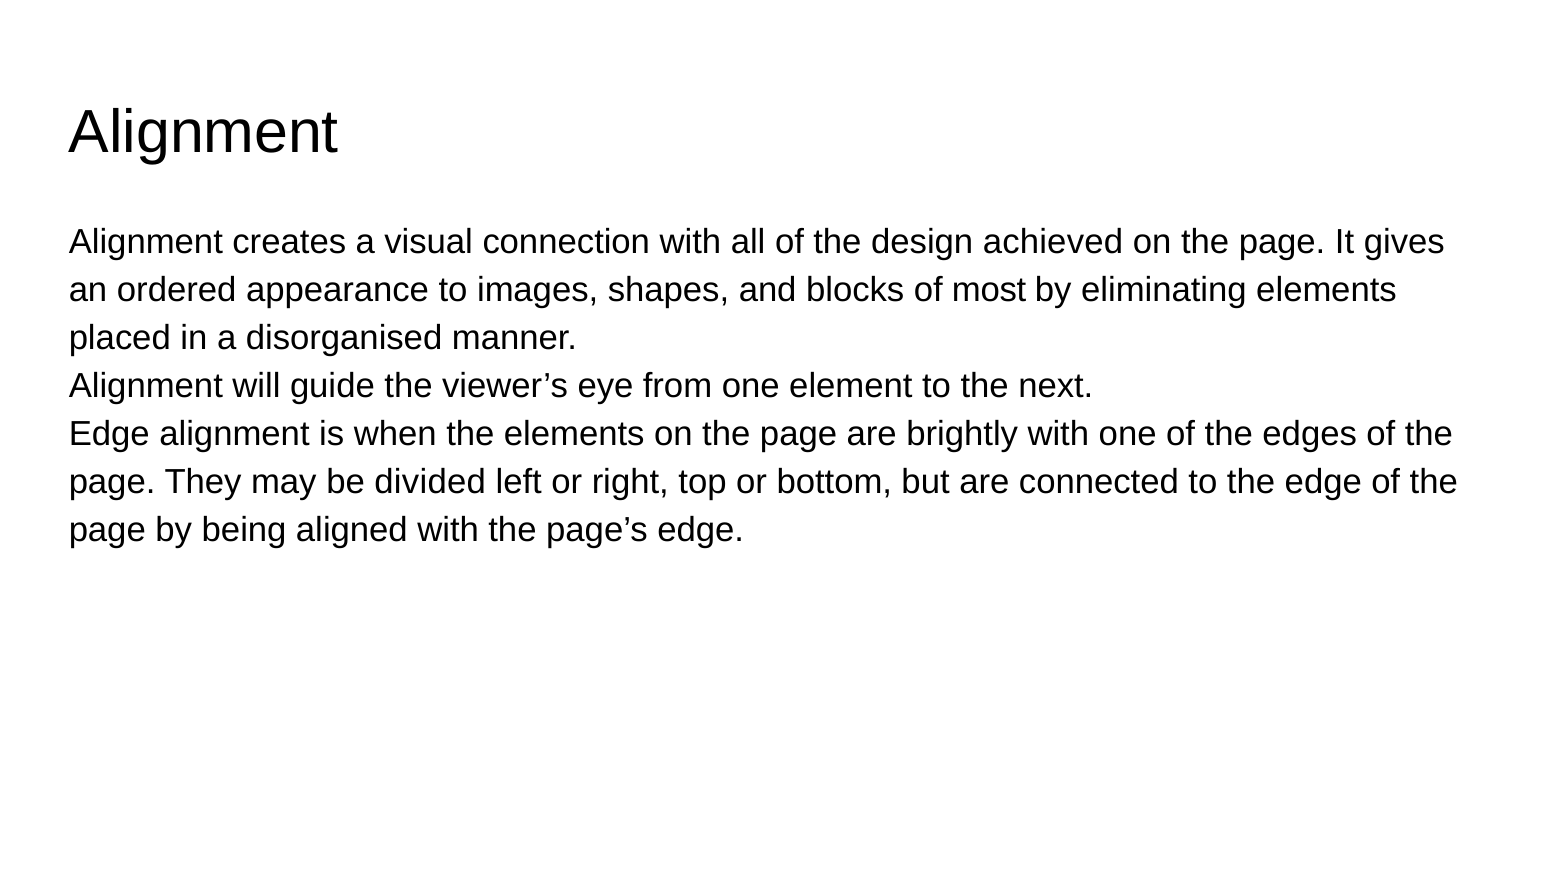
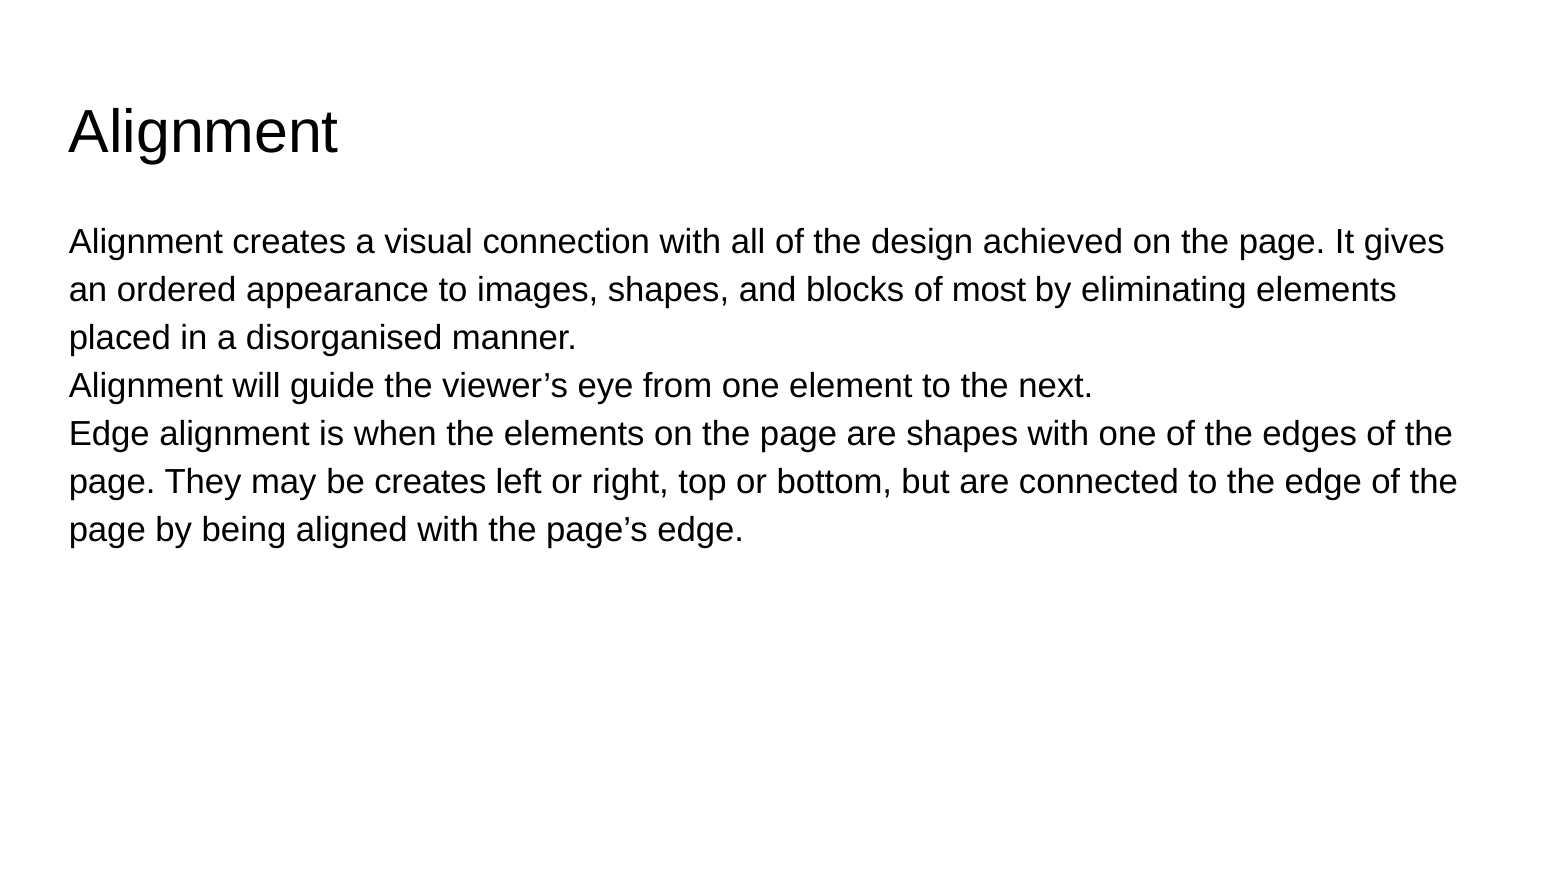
are brightly: brightly -> shapes (962, 434)
be divided: divided -> creates (430, 482)
